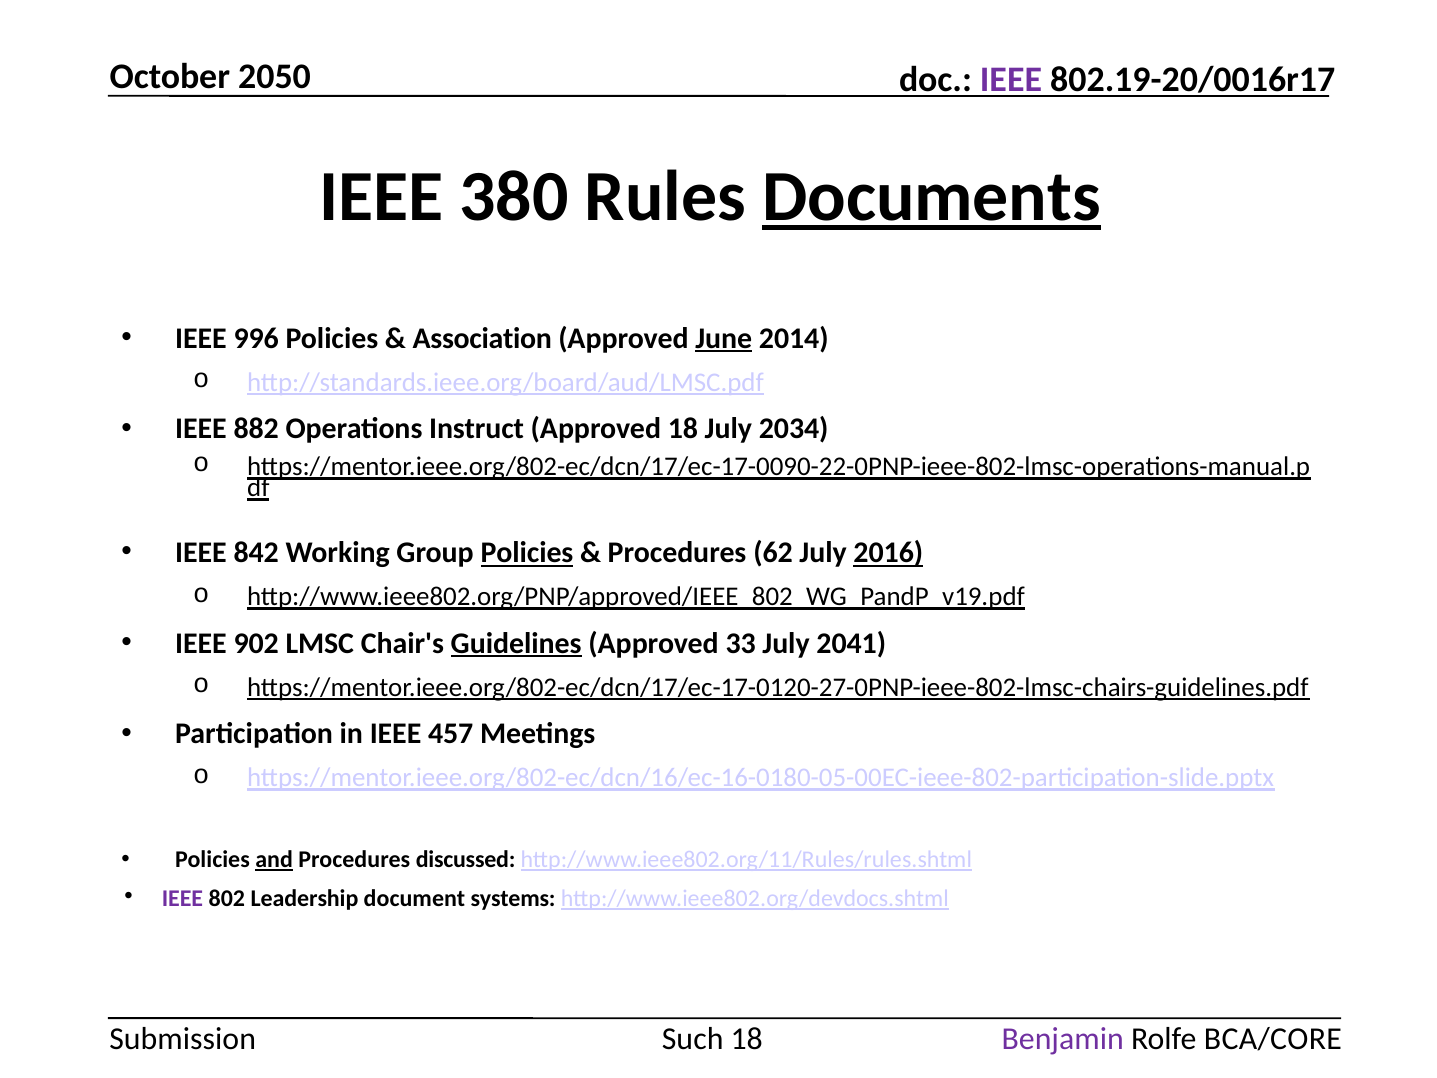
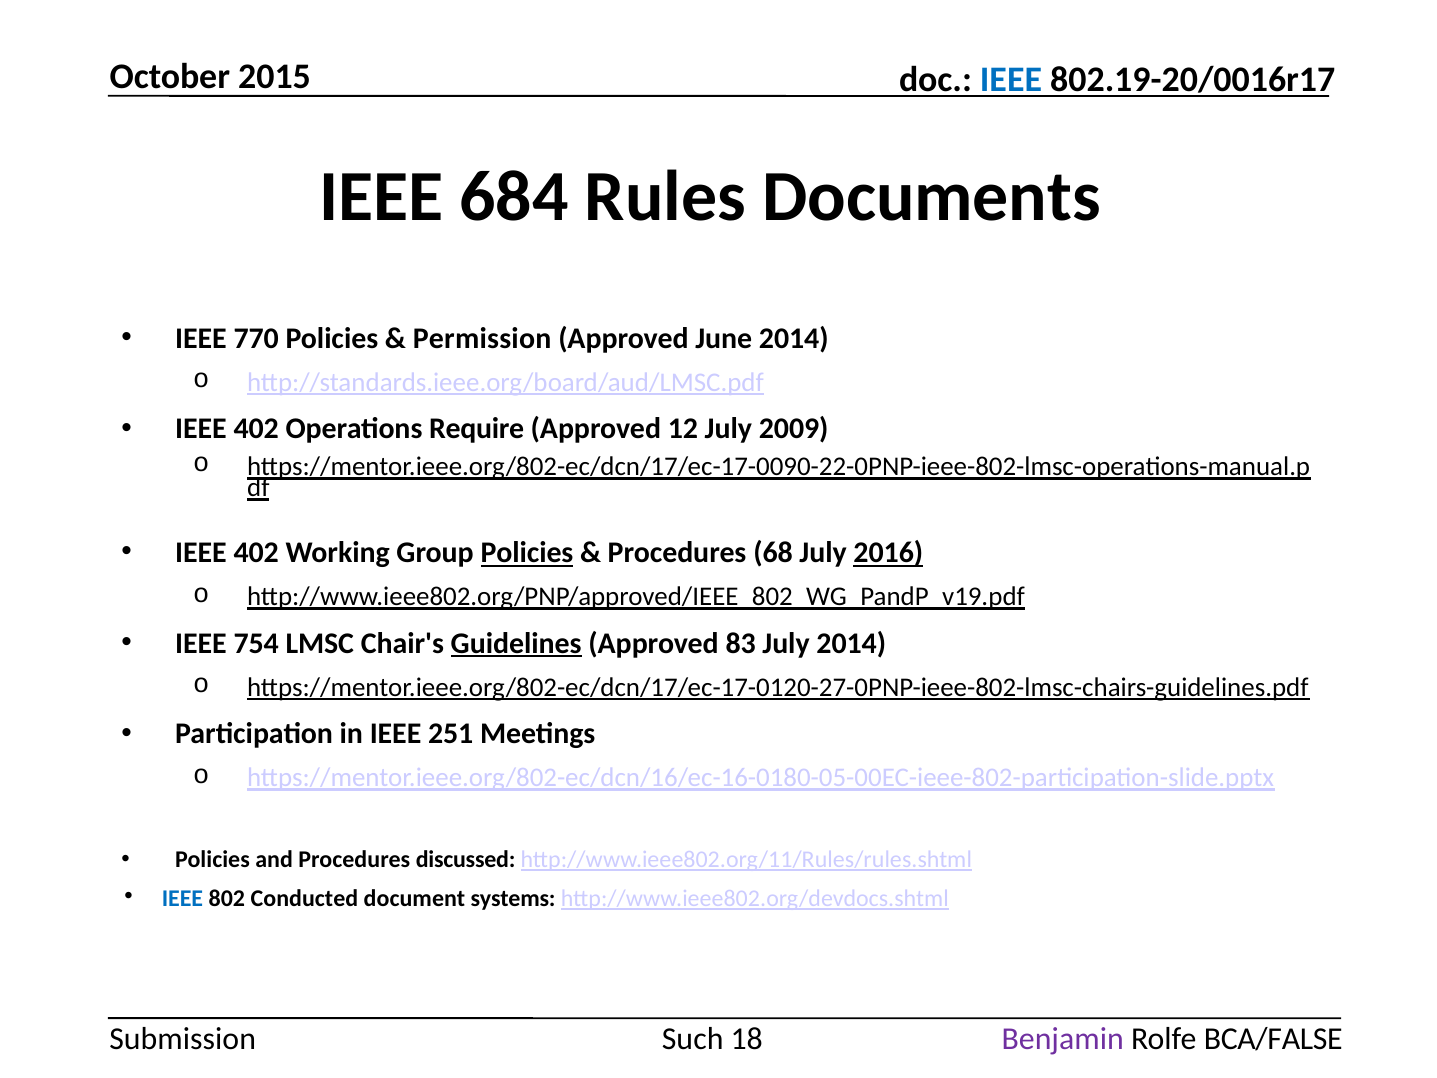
2050: 2050 -> 2015 (275, 76)
IEEE colour: purple -> blue (1011, 80)
380: 380 -> 684 (514, 196)
Documents underline: present -> none (932, 196)
996: 996 -> 770 (256, 338)
Association: Association -> Permission (482, 338)
June underline: present -> none (724, 338)
882: 882 -> 402 (256, 429)
Instruct: Instruct -> Require (477, 429)
Approved 18: 18 -> 12 (683, 429)
2034: 2034 -> 2009 (794, 429)
842: 842 -> 402 (256, 553)
62: 62 -> 68 (773, 553)
902: 902 -> 754 (256, 643)
33: 33 -> 83 (741, 643)
July 2041: 2041 -> 2014 (851, 643)
457: 457 -> 251 (451, 734)
and underline: present -> none (274, 859)
IEEE colour: purple -> blue (182, 899)
Leadership: Leadership -> Conducted (304, 899)
BCA/CORE: BCA/CORE -> BCA/FALSE (1273, 1039)
